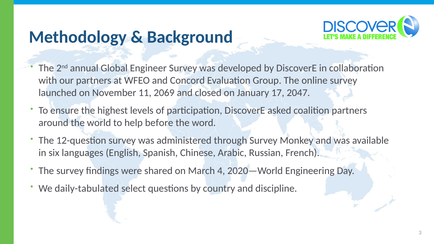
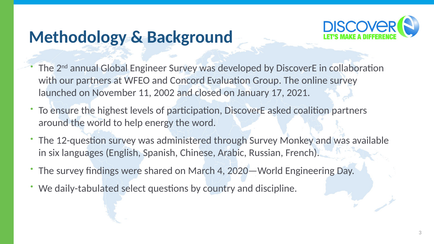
2069: 2069 -> 2002 (164, 93)
2047: 2047 -> 2021 (298, 93)
before: before -> energy (159, 123)
